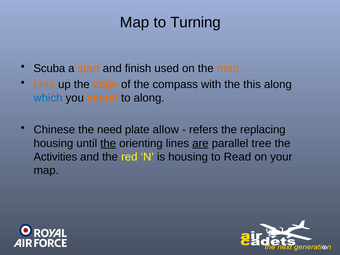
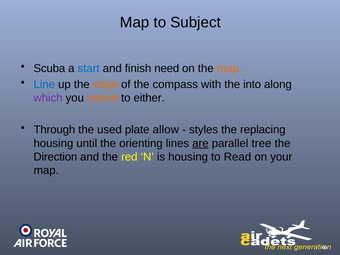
Turning: Turning -> Subject (196, 22)
start colour: orange -> blue (89, 69)
used: used -> need (167, 69)
Line colour: orange -> blue (44, 84)
this: this -> into (252, 84)
which colour: blue -> purple (48, 98)
to along: along -> either (149, 98)
Chinese: Chinese -> Through (54, 130)
need: need -> used (109, 130)
refers: refers -> styles (204, 130)
the underline: present -> none (108, 143)
Activities: Activities -> Direction (55, 157)
